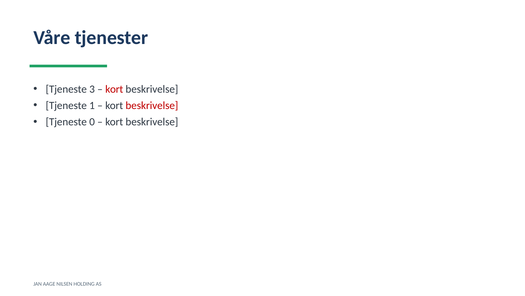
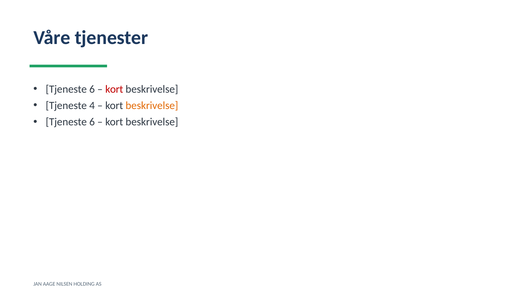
3: 3 -> 6 (92, 89)
1: 1 -> 4 (92, 105)
beskrivelse colour: red -> orange (152, 105)
0: 0 -> 6 (92, 122)
